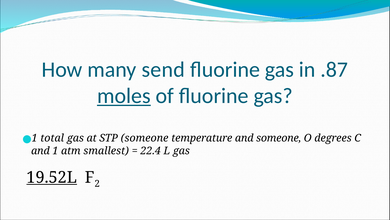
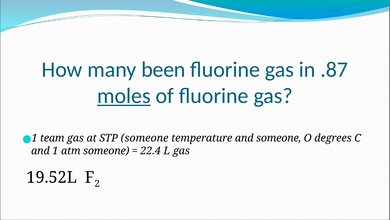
send: send -> been (163, 69)
total: total -> team (52, 138)
atm smallest: smallest -> someone (106, 150)
19.52L underline: present -> none (52, 177)
